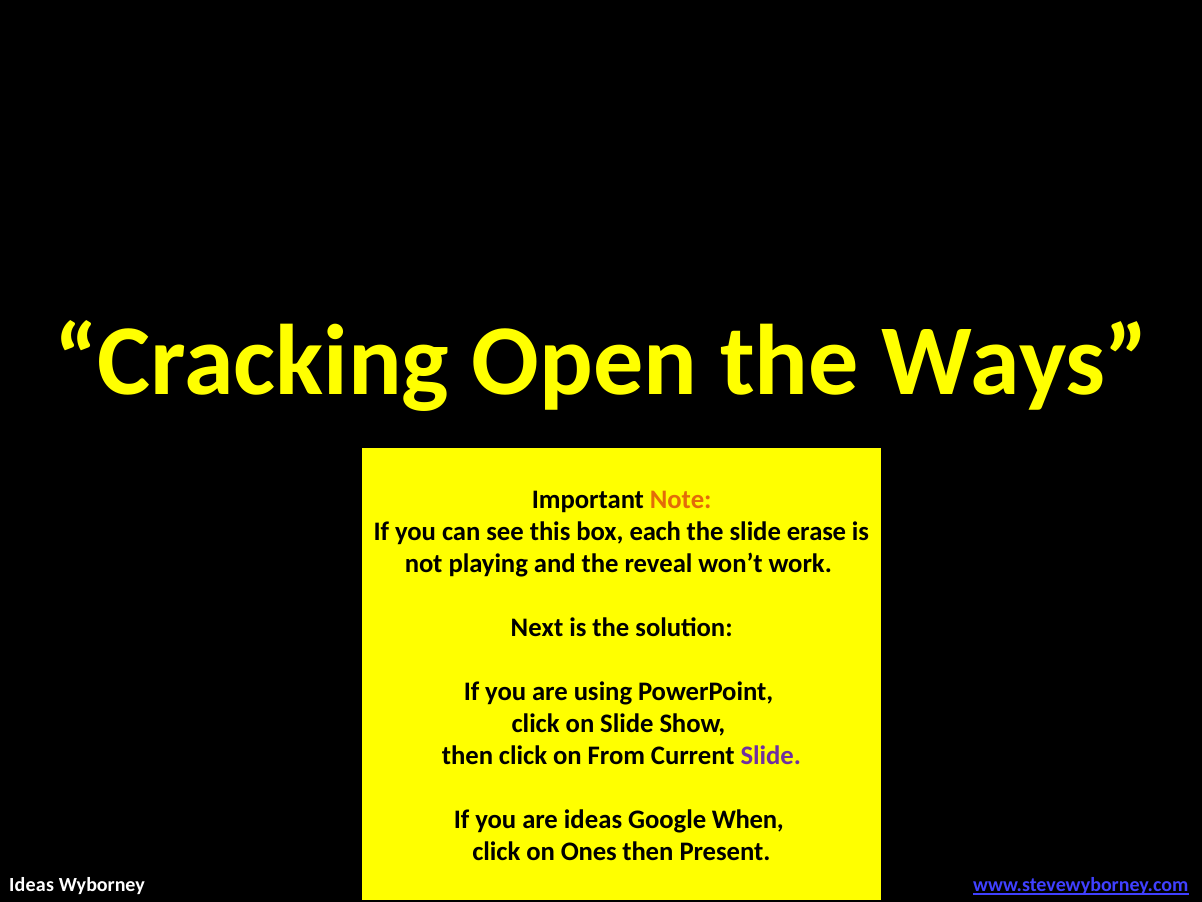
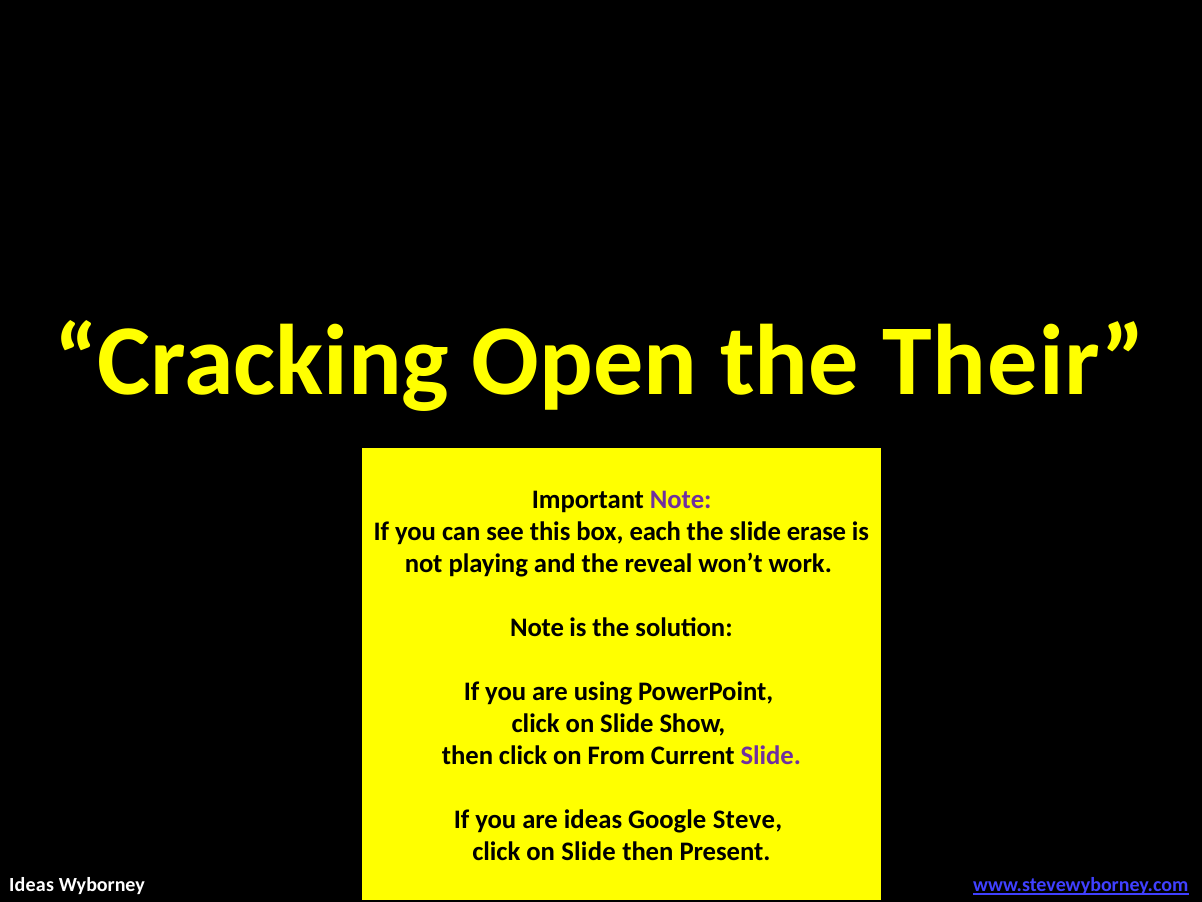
Ways: Ways -> Their (1014, 361)
Note colour: orange -> purple (681, 499)
Next: Next -> Note (537, 627)
When: When -> Steve (748, 820)
Ones: Ones -> Slide (589, 852)
